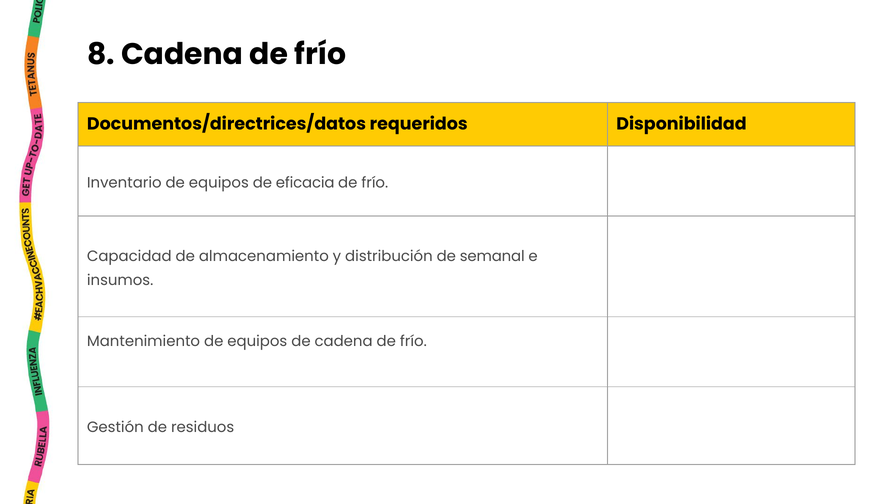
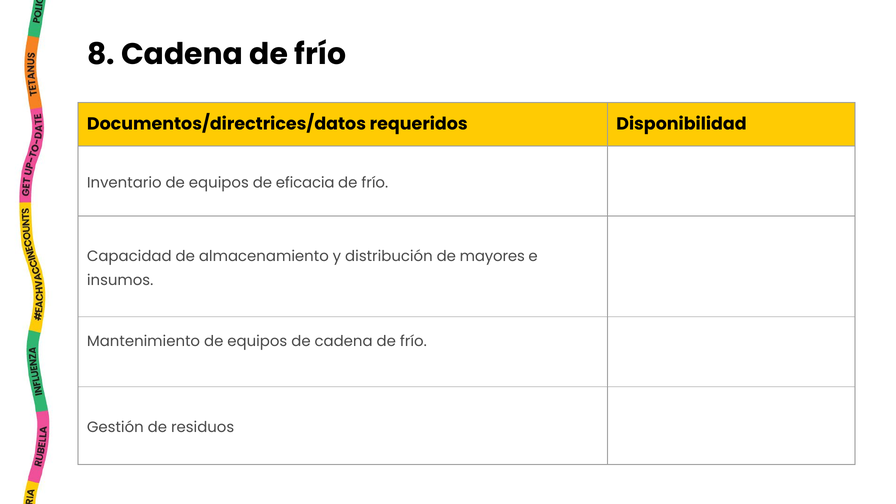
semanal: semanal -> mayores (492, 256)
